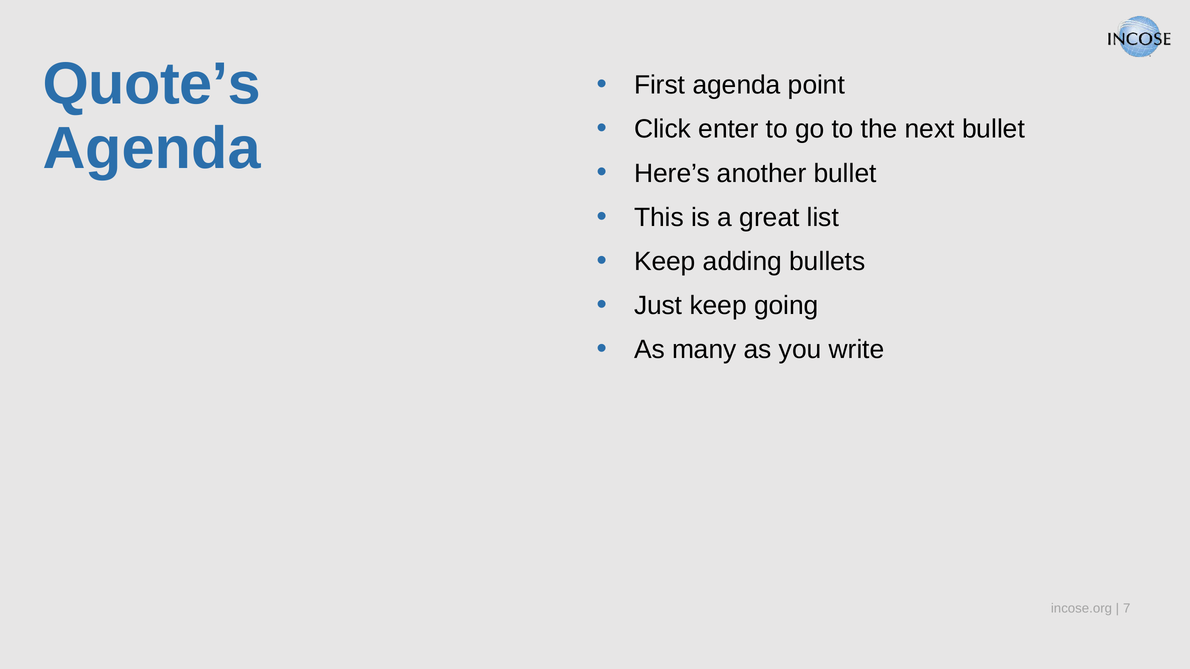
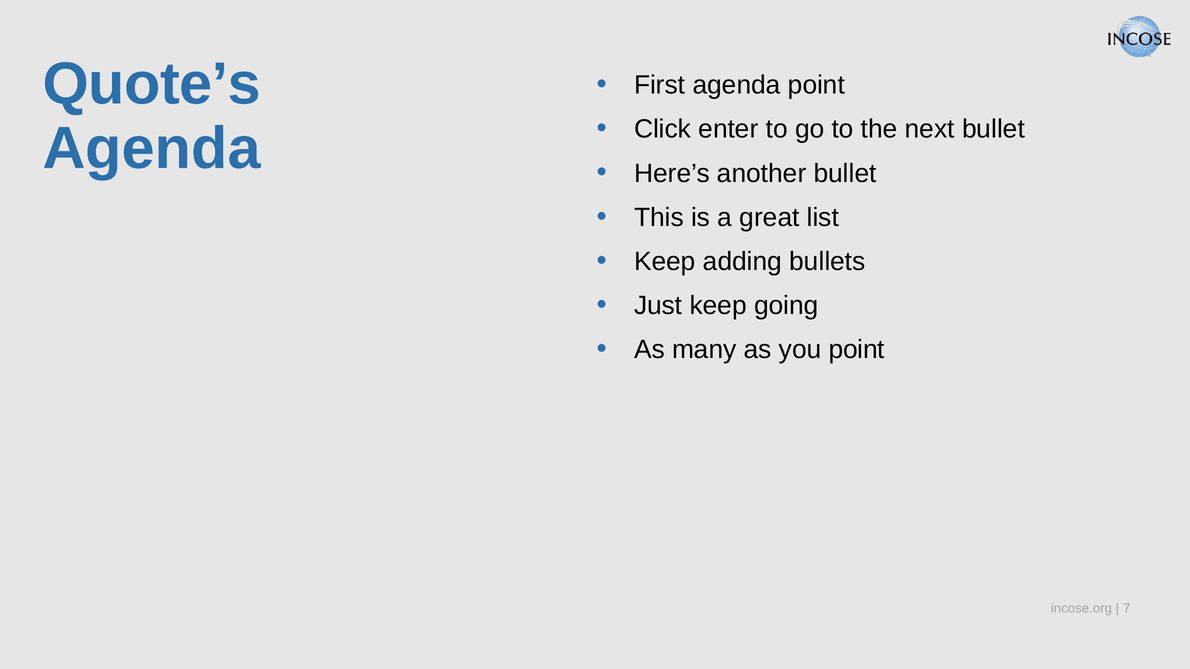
you write: write -> point (857, 350)
